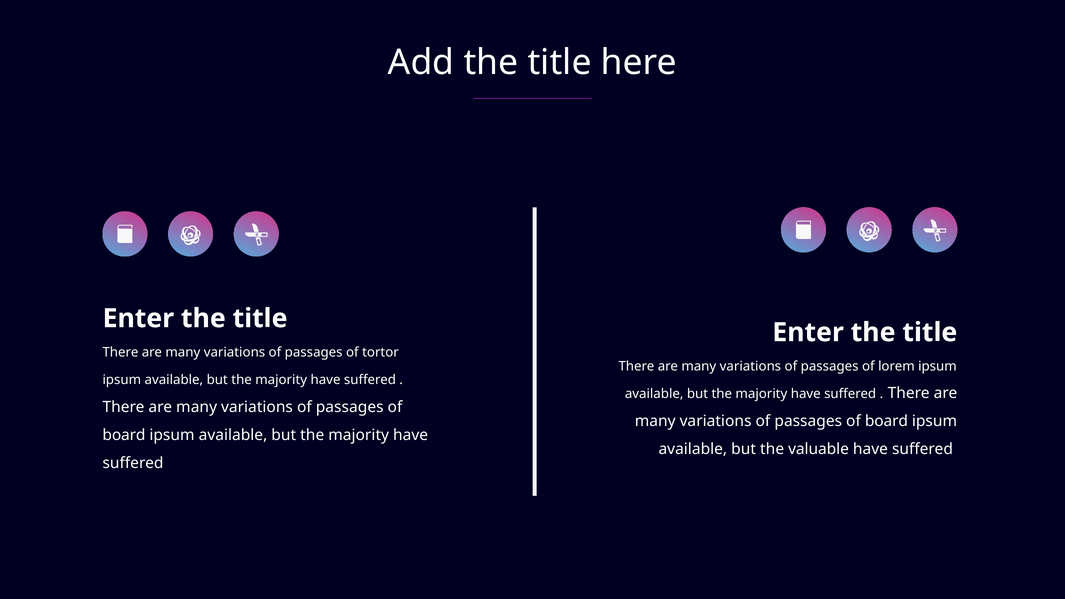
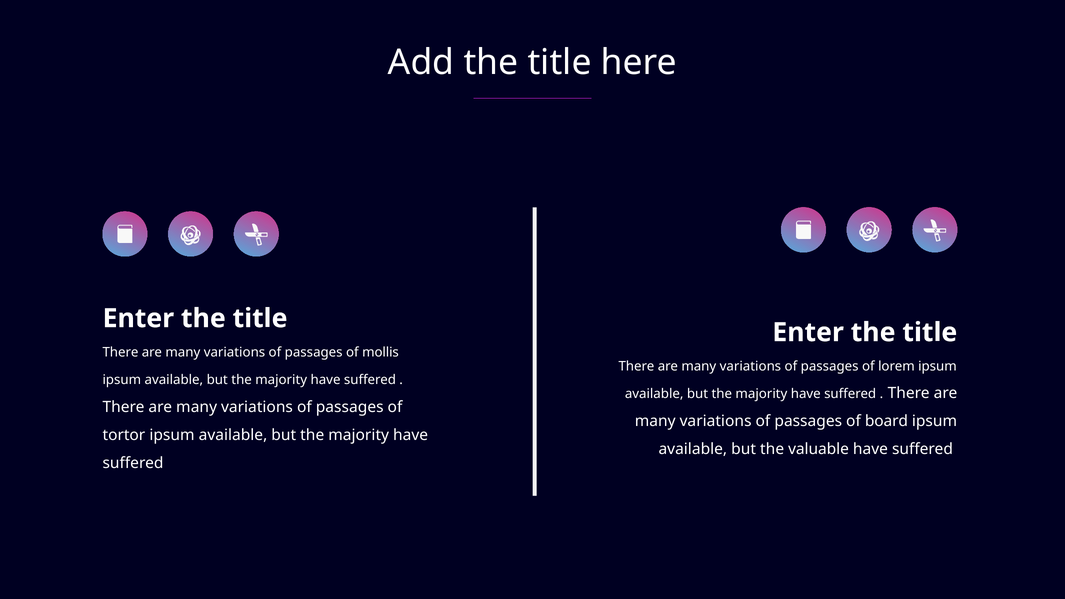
tortor: tortor -> mollis (381, 353)
board: board -> tortor (124, 435)
